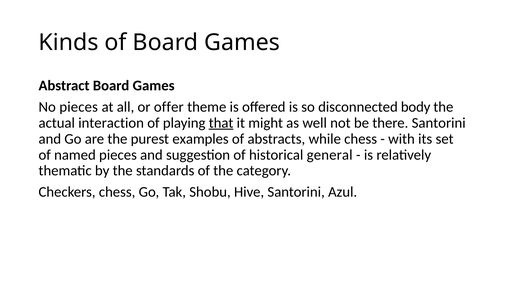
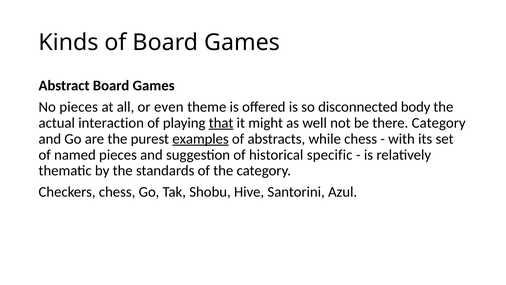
offer: offer -> even (169, 107)
there Santorini: Santorini -> Category (439, 123)
examples underline: none -> present (201, 139)
general: general -> specific (330, 155)
